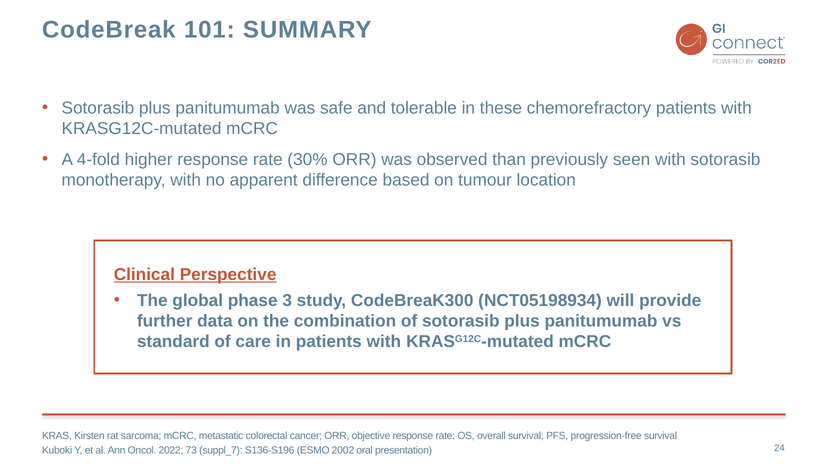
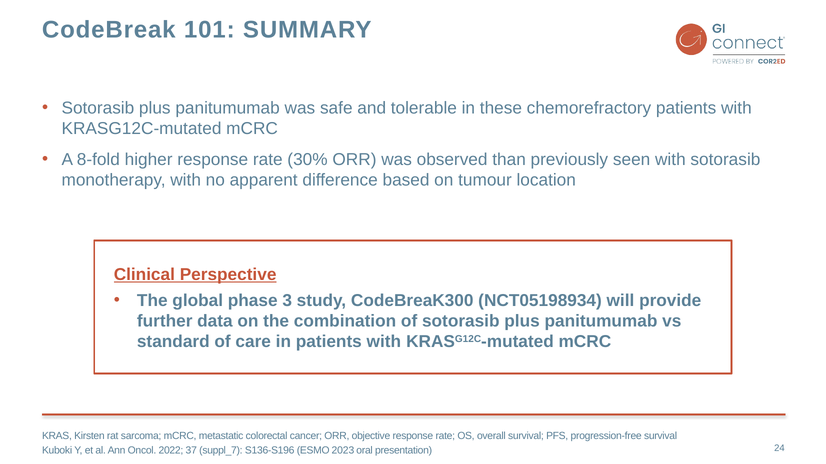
4-fold: 4-fold -> 8-fold (98, 160)
73: 73 -> 37 (191, 451)
2002: 2002 -> 2023 (343, 451)
